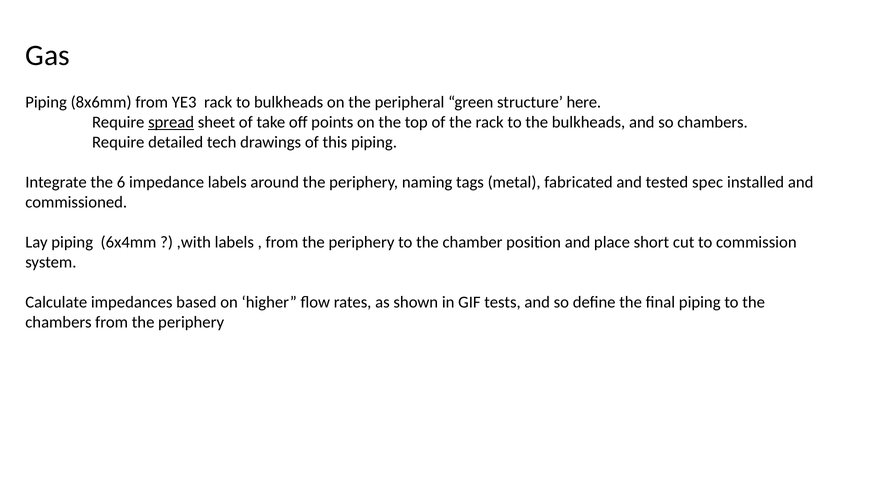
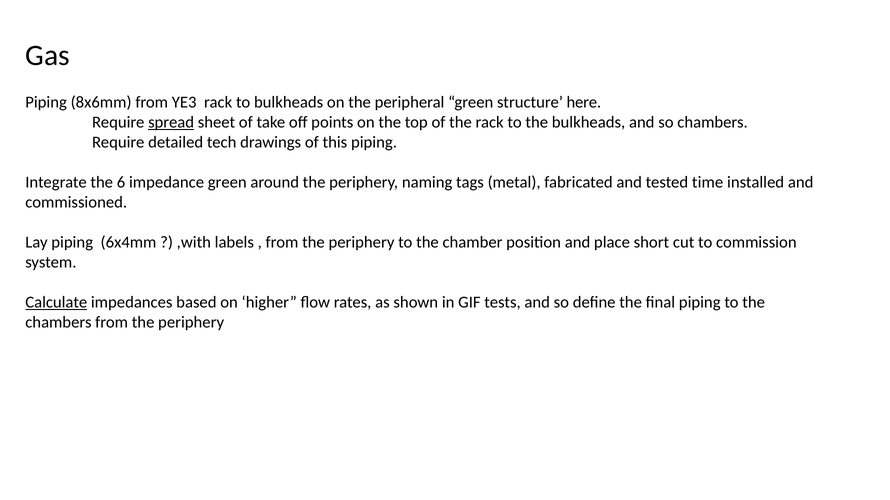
impedance labels: labels -> green (227, 182)
spec: spec -> time (708, 182)
Calculate underline: none -> present (56, 303)
